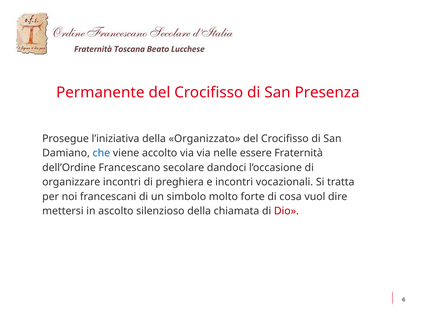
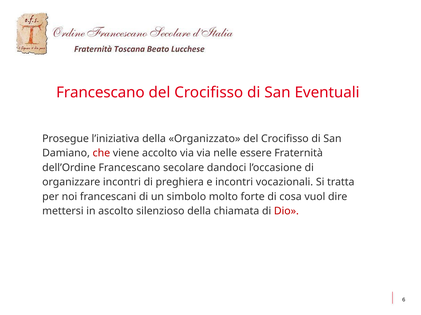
Permanente: Permanente -> Francescano (100, 93)
Presenza: Presenza -> Eventuali (327, 93)
che colour: blue -> red (101, 154)
